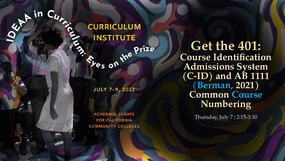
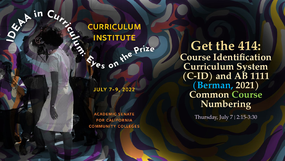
401: 401 -> 414 (250, 46)
Admissions: Admissions -> Curriculum (209, 66)
Course colour: light blue -> light green (247, 94)
